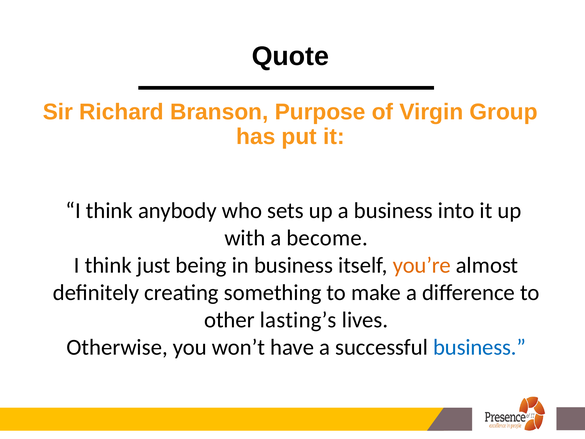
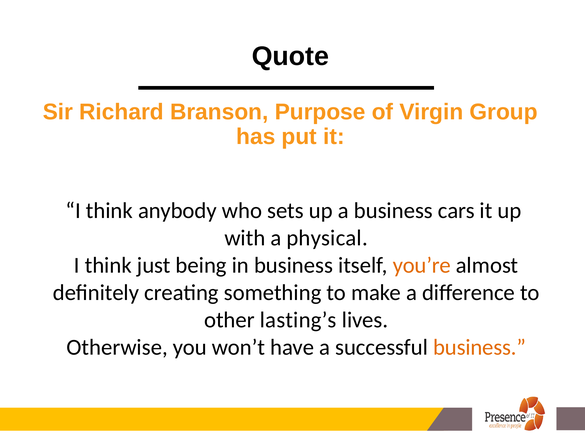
into: into -> cars (456, 211)
become: become -> physical (327, 238)
business colour: blue -> orange (480, 347)
